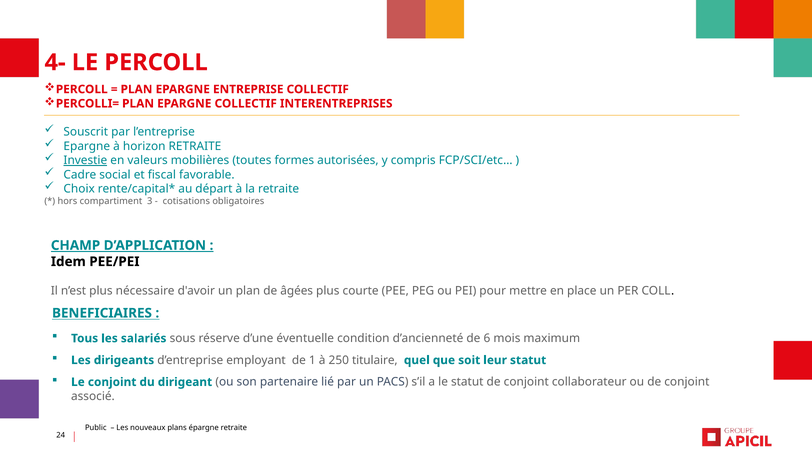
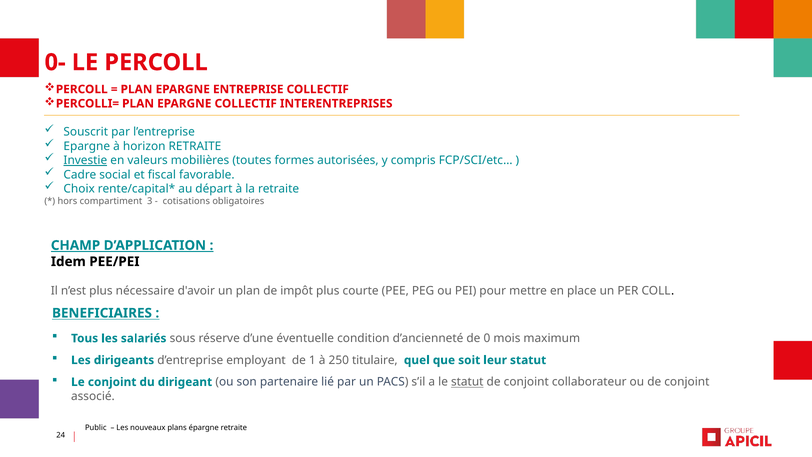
4-: 4- -> 0- (55, 62)
âgées: âgées -> impôt (297, 291)
6: 6 -> 0 (487, 338)
statut underline: none -> present (467, 382)
